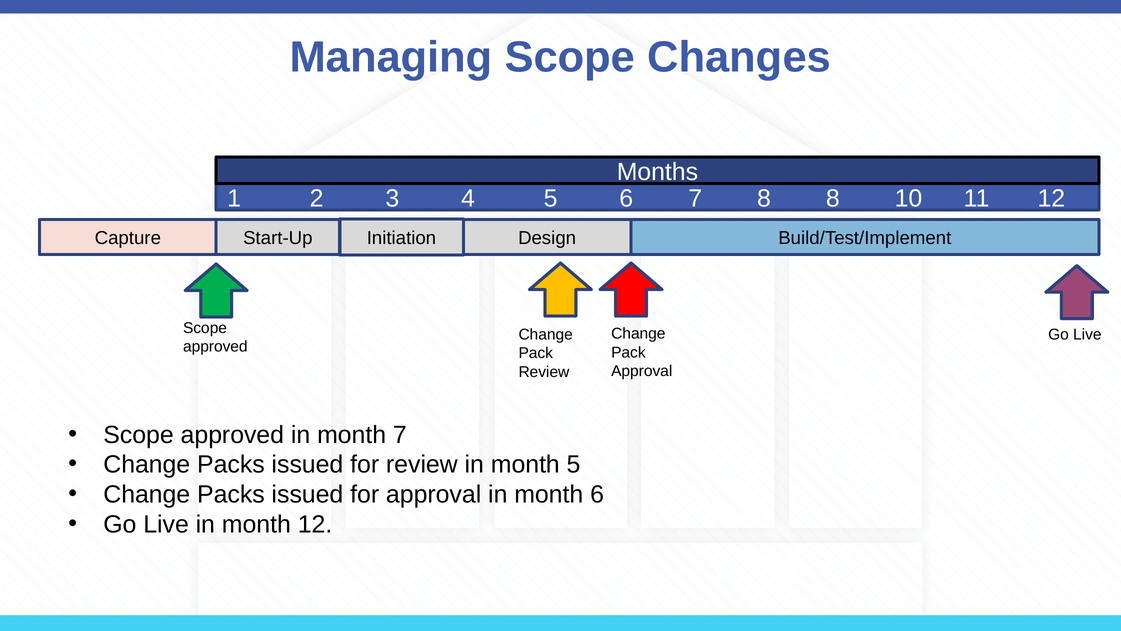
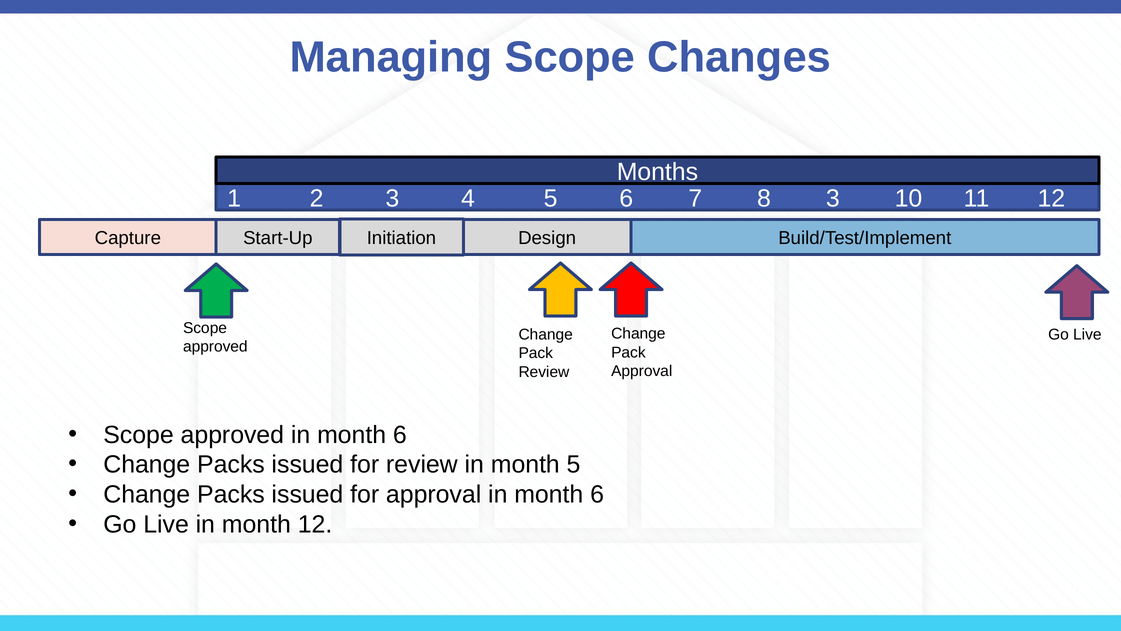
8 8: 8 -> 3 (833, 198)
approved in month 7: 7 -> 6 (400, 435)
